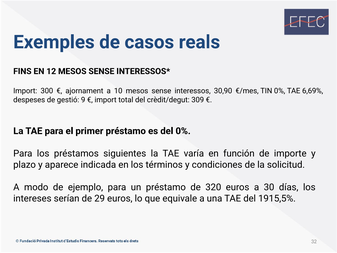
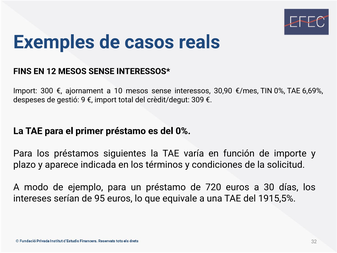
320: 320 -> 720 (213, 187)
29: 29 -> 95 (100, 198)
